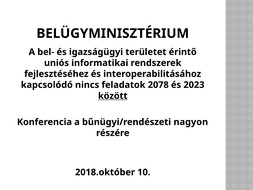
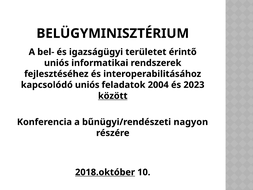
kapcsolódó nincs: nincs -> uniós (87, 85)
2078: 2078 -> 2004 (158, 85)
2018.október underline: none -> present (105, 172)
